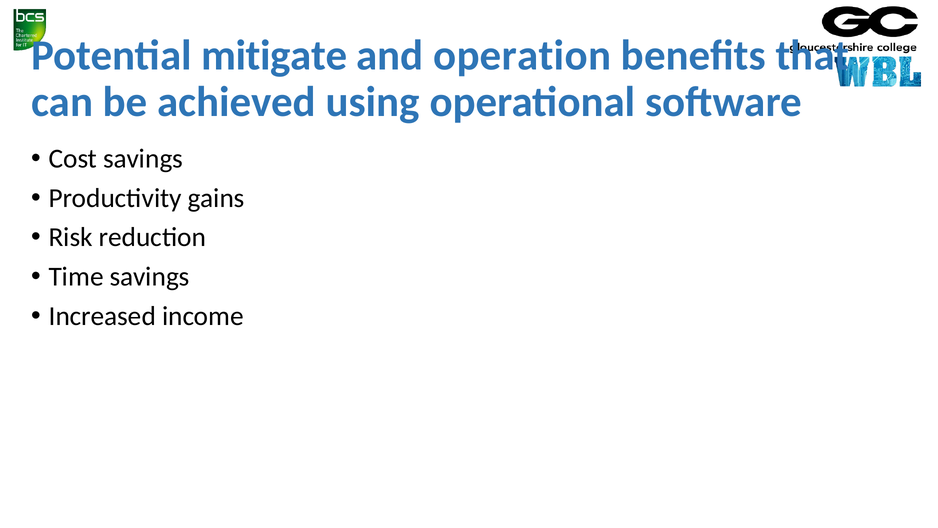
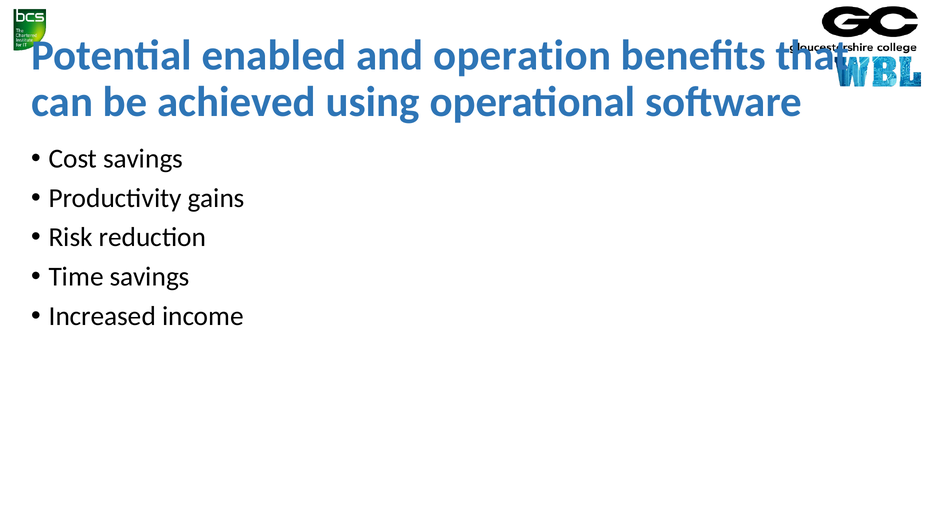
mitigate: mitigate -> enabled (274, 56)
